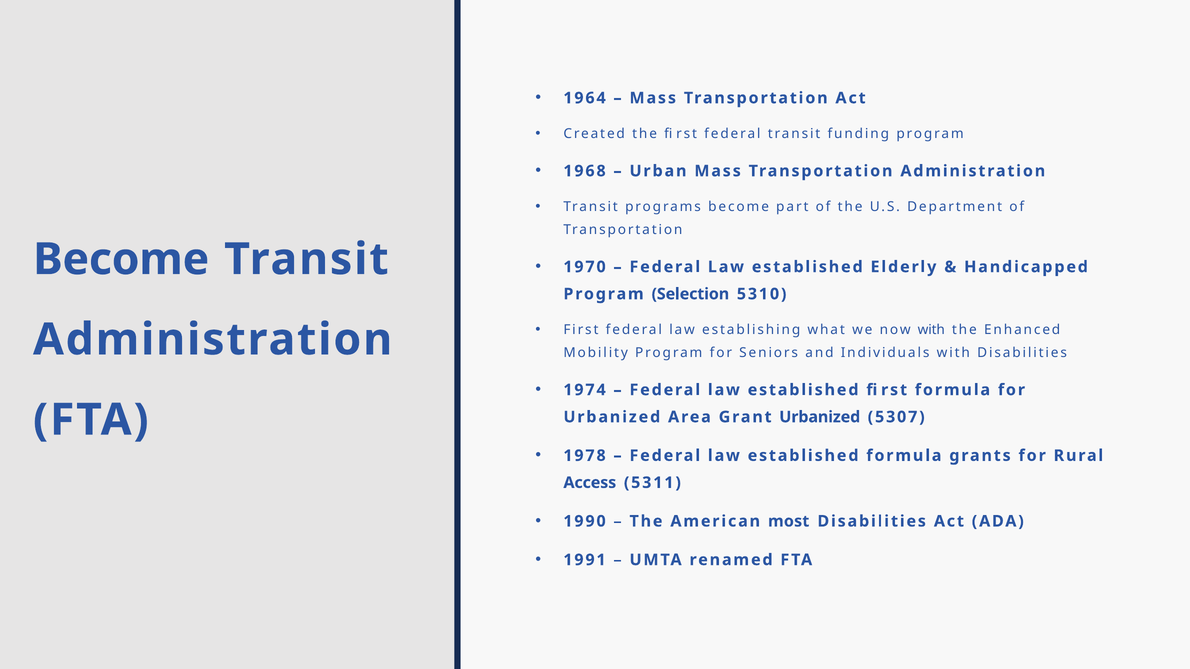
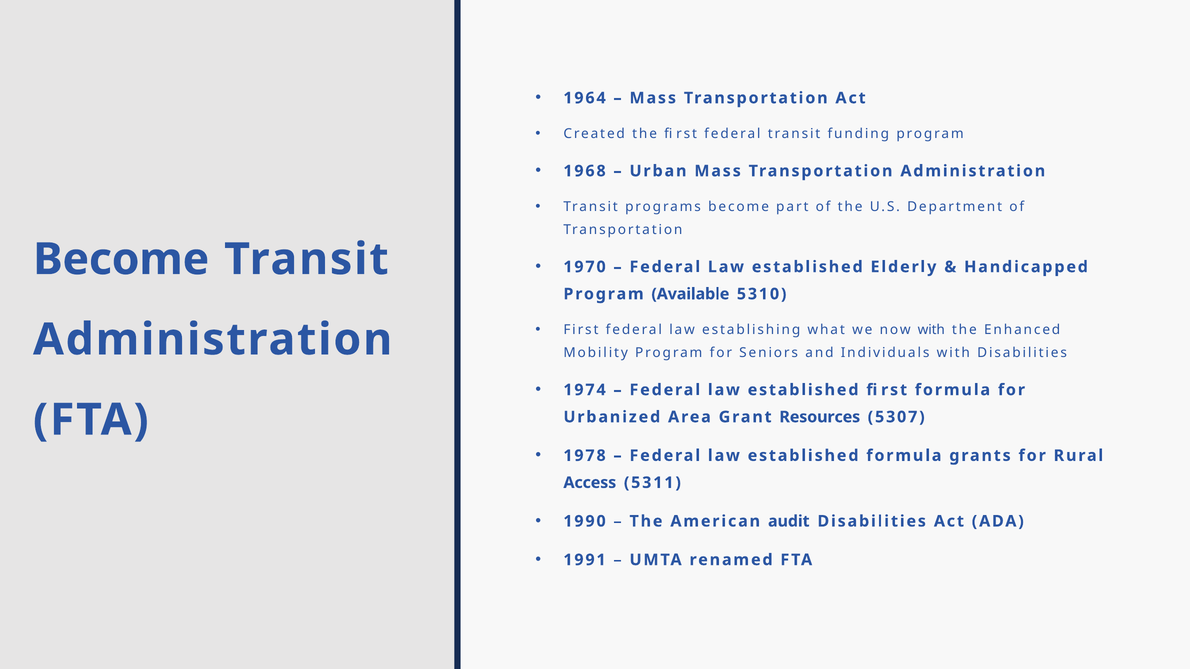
Selection: Selection -> Available (690, 294)
Grant Urbanized: Urbanized -> Resources (820, 417)
most: most -> audit (789, 522)
